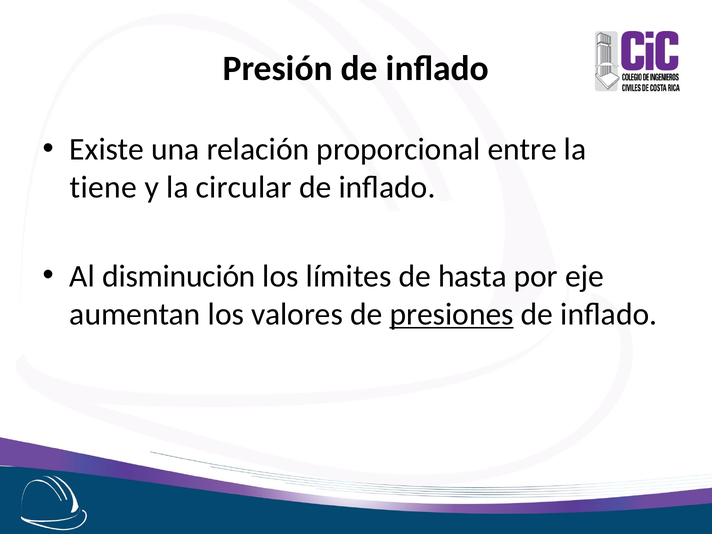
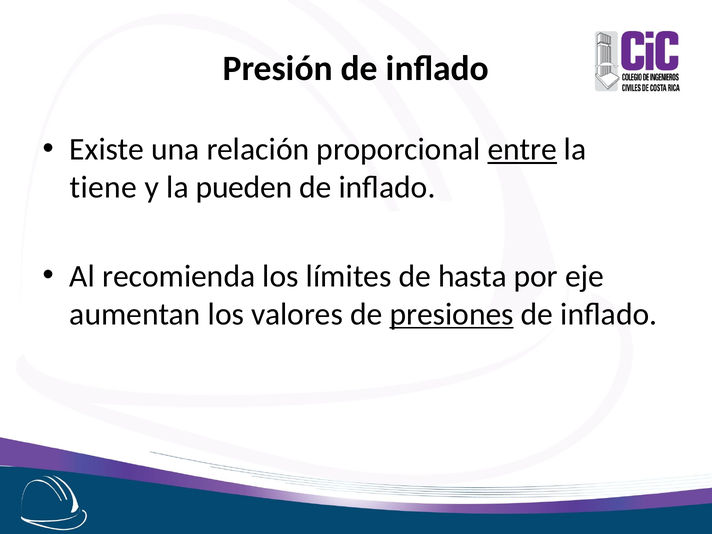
entre underline: none -> present (522, 149)
circular: circular -> pueden (244, 187)
disminución: disminución -> recomienda (179, 276)
